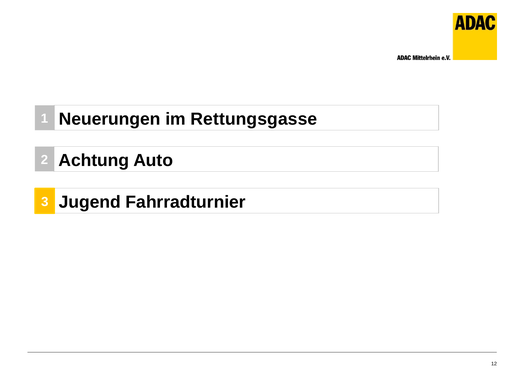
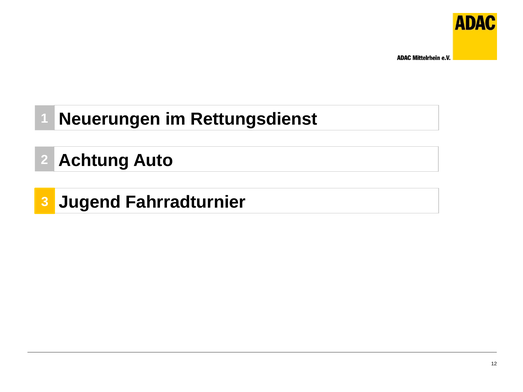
Rettungsgasse: Rettungsgasse -> Rettungsdienst (254, 119)
